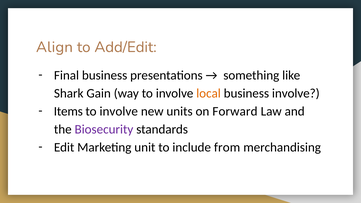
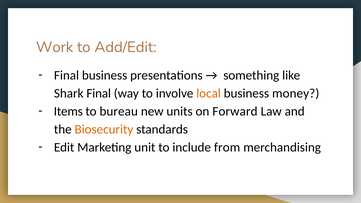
Align: Align -> Work (55, 47)
Shark Gain: Gain -> Final (99, 93)
business involve: involve -> money (296, 93)
involve: involve -> bureau (119, 111)
Biosecurity colour: purple -> orange (104, 129)
